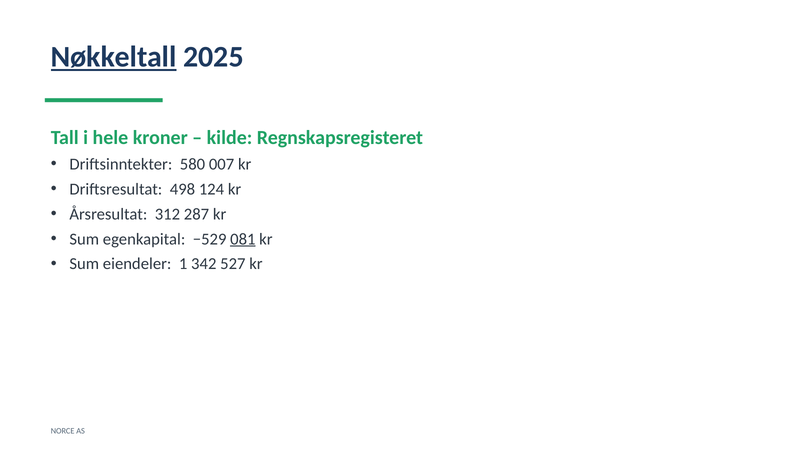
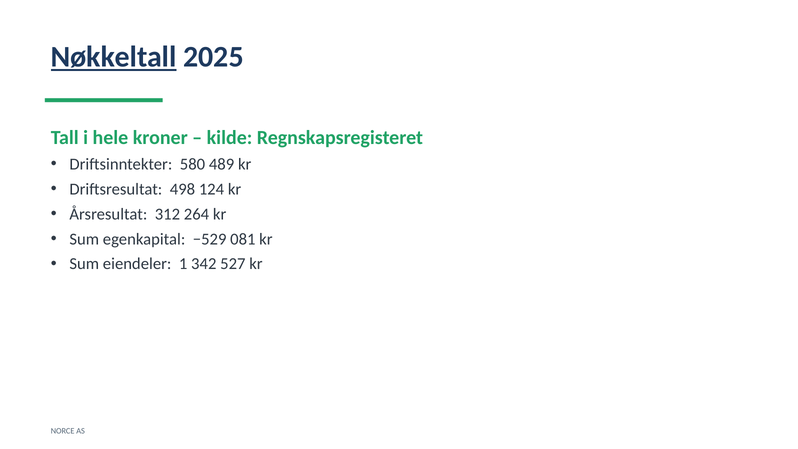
007: 007 -> 489 (222, 164)
287: 287 -> 264 (197, 214)
081 underline: present -> none (243, 239)
